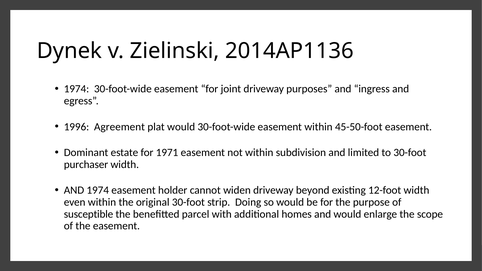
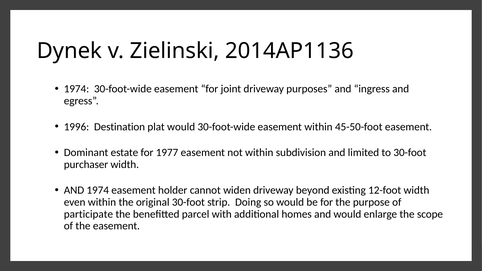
Agreement: Agreement -> Destination (120, 127)
1971: 1971 -> 1977 (167, 153)
susceptible: susceptible -> participate (88, 214)
